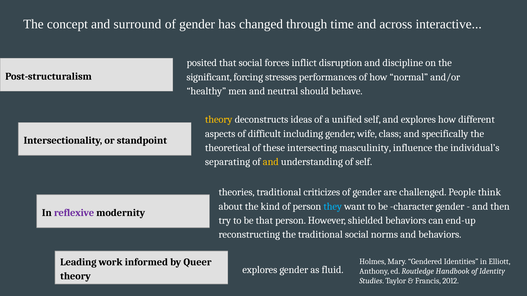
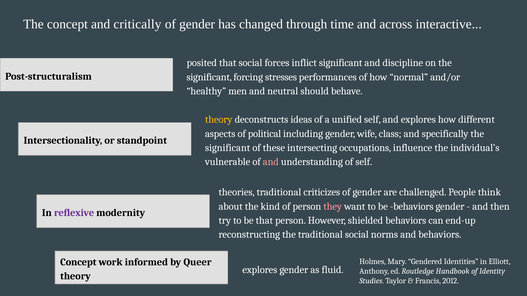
surround: surround -> critically (137, 24)
inflict disruption: disruption -> significant (341, 63)
difficult: difficult -> political (264, 134)
theoretical: theoretical -> significant (228, 148)
masculinity: masculinity -> occupations (365, 148)
separating: separating -> vulnerable (228, 162)
and colour: yellow -> pink (271, 162)
they colour: light blue -> pink (333, 207)
be character: character -> behaviors (412, 207)
Leading: Leading -> Concept (78, 262)
